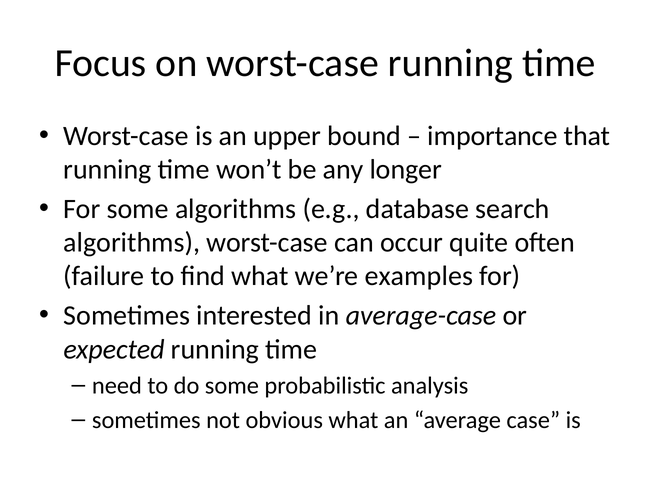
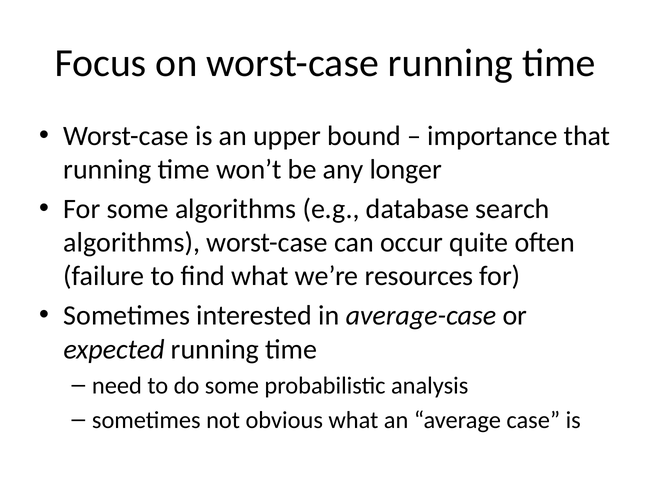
examples: examples -> resources (419, 276)
